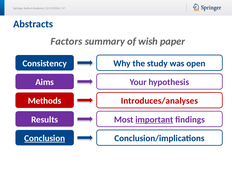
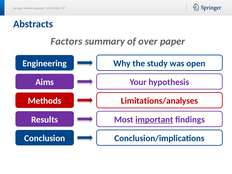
wish: wish -> over (148, 41)
Consistency: Consistency -> Engineering (45, 63)
Introduces/analyses: Introduces/analyses -> Limitations/analyses (159, 101)
Conclusion underline: present -> none (45, 138)
